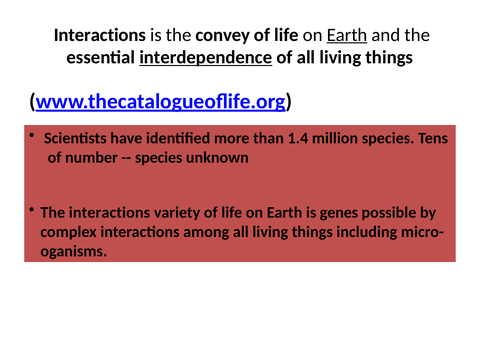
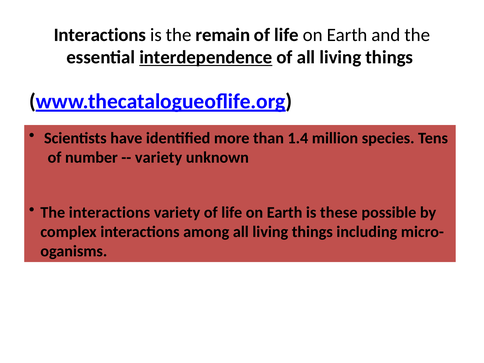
convey: convey -> remain (223, 35)
Earth underline: present -> none (347, 35)
species: species -> variety (159, 158)
genes: genes -> these (339, 212)
